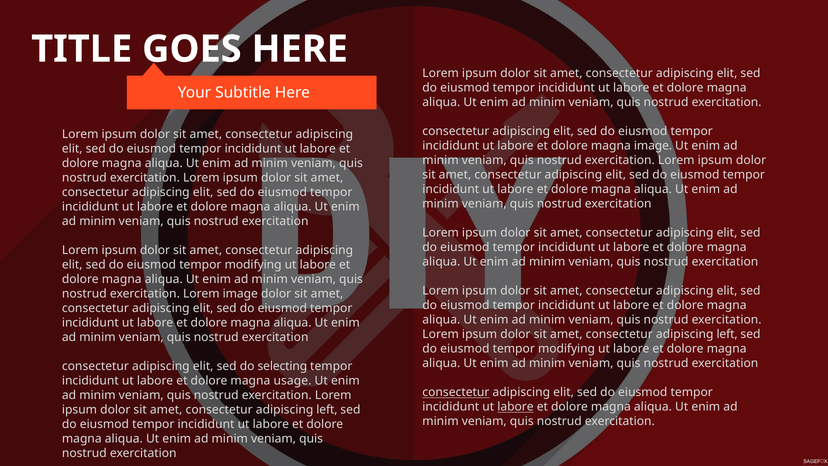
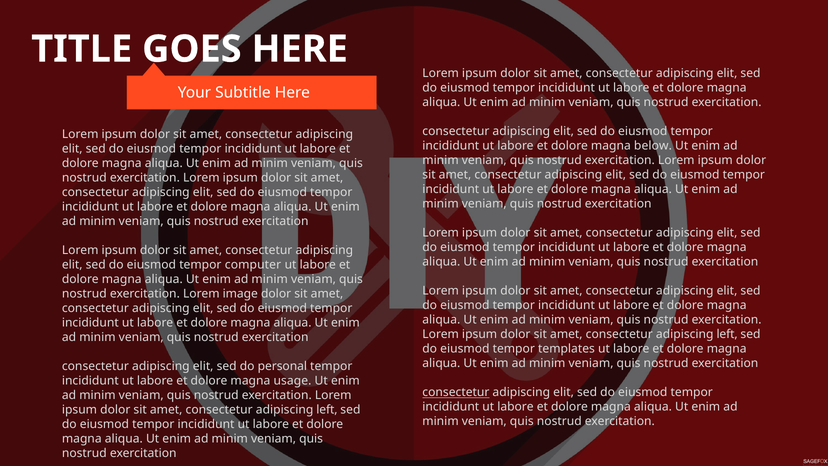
magna image: image -> below (653, 146)
modifying: modifying -> computer (253, 265)
modifying: modifying -> templates (566, 349)
selecting: selecting -> personal (282, 366)
labore underline: present -> none (515, 407)
